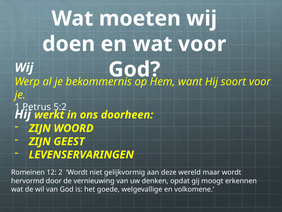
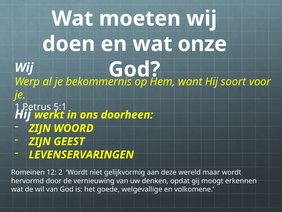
wat voor: voor -> onze (202, 44)
5:2: 5:2 -> 5:1 (60, 107)
